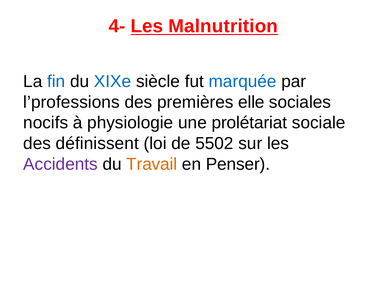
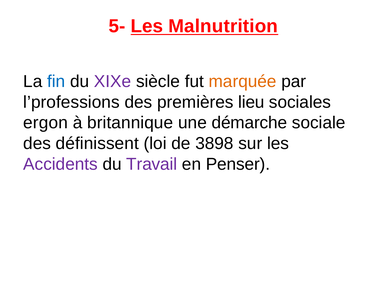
4-: 4- -> 5- (117, 26)
XIXe colour: blue -> purple (113, 81)
marquée colour: blue -> orange (243, 81)
elle: elle -> lieu (251, 102)
nocifs: nocifs -> ergon (46, 122)
physiologie: physiologie -> britannique (130, 122)
prolétariat: prolétariat -> démarche (249, 122)
5502: 5502 -> 3898 (214, 143)
Travail colour: orange -> purple (152, 164)
